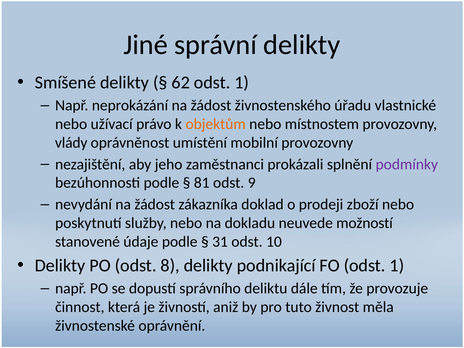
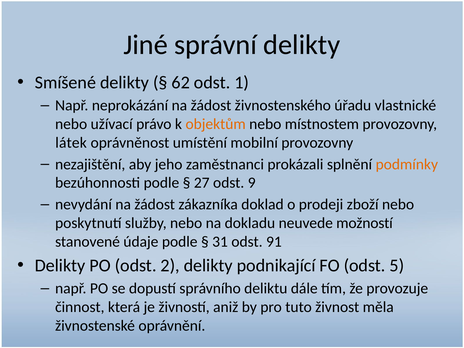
vlády: vlády -> látek (71, 143)
podmínky colour: purple -> orange (407, 164)
81: 81 -> 27 (202, 183)
10: 10 -> 91 (274, 242)
8: 8 -> 2 (170, 265)
FO odst 1: 1 -> 5 (397, 265)
